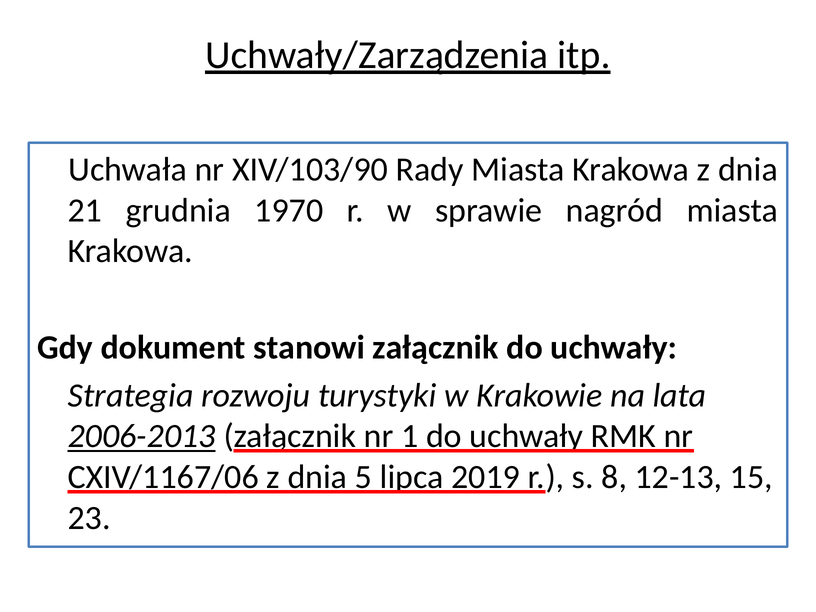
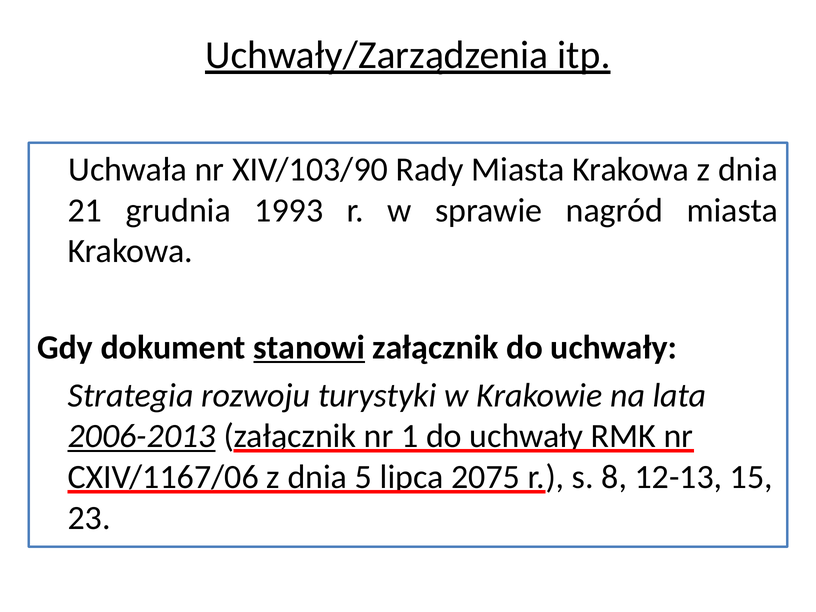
1970: 1970 -> 1993 (289, 210)
stanowi underline: none -> present (309, 347)
2019: 2019 -> 2075 (486, 477)
